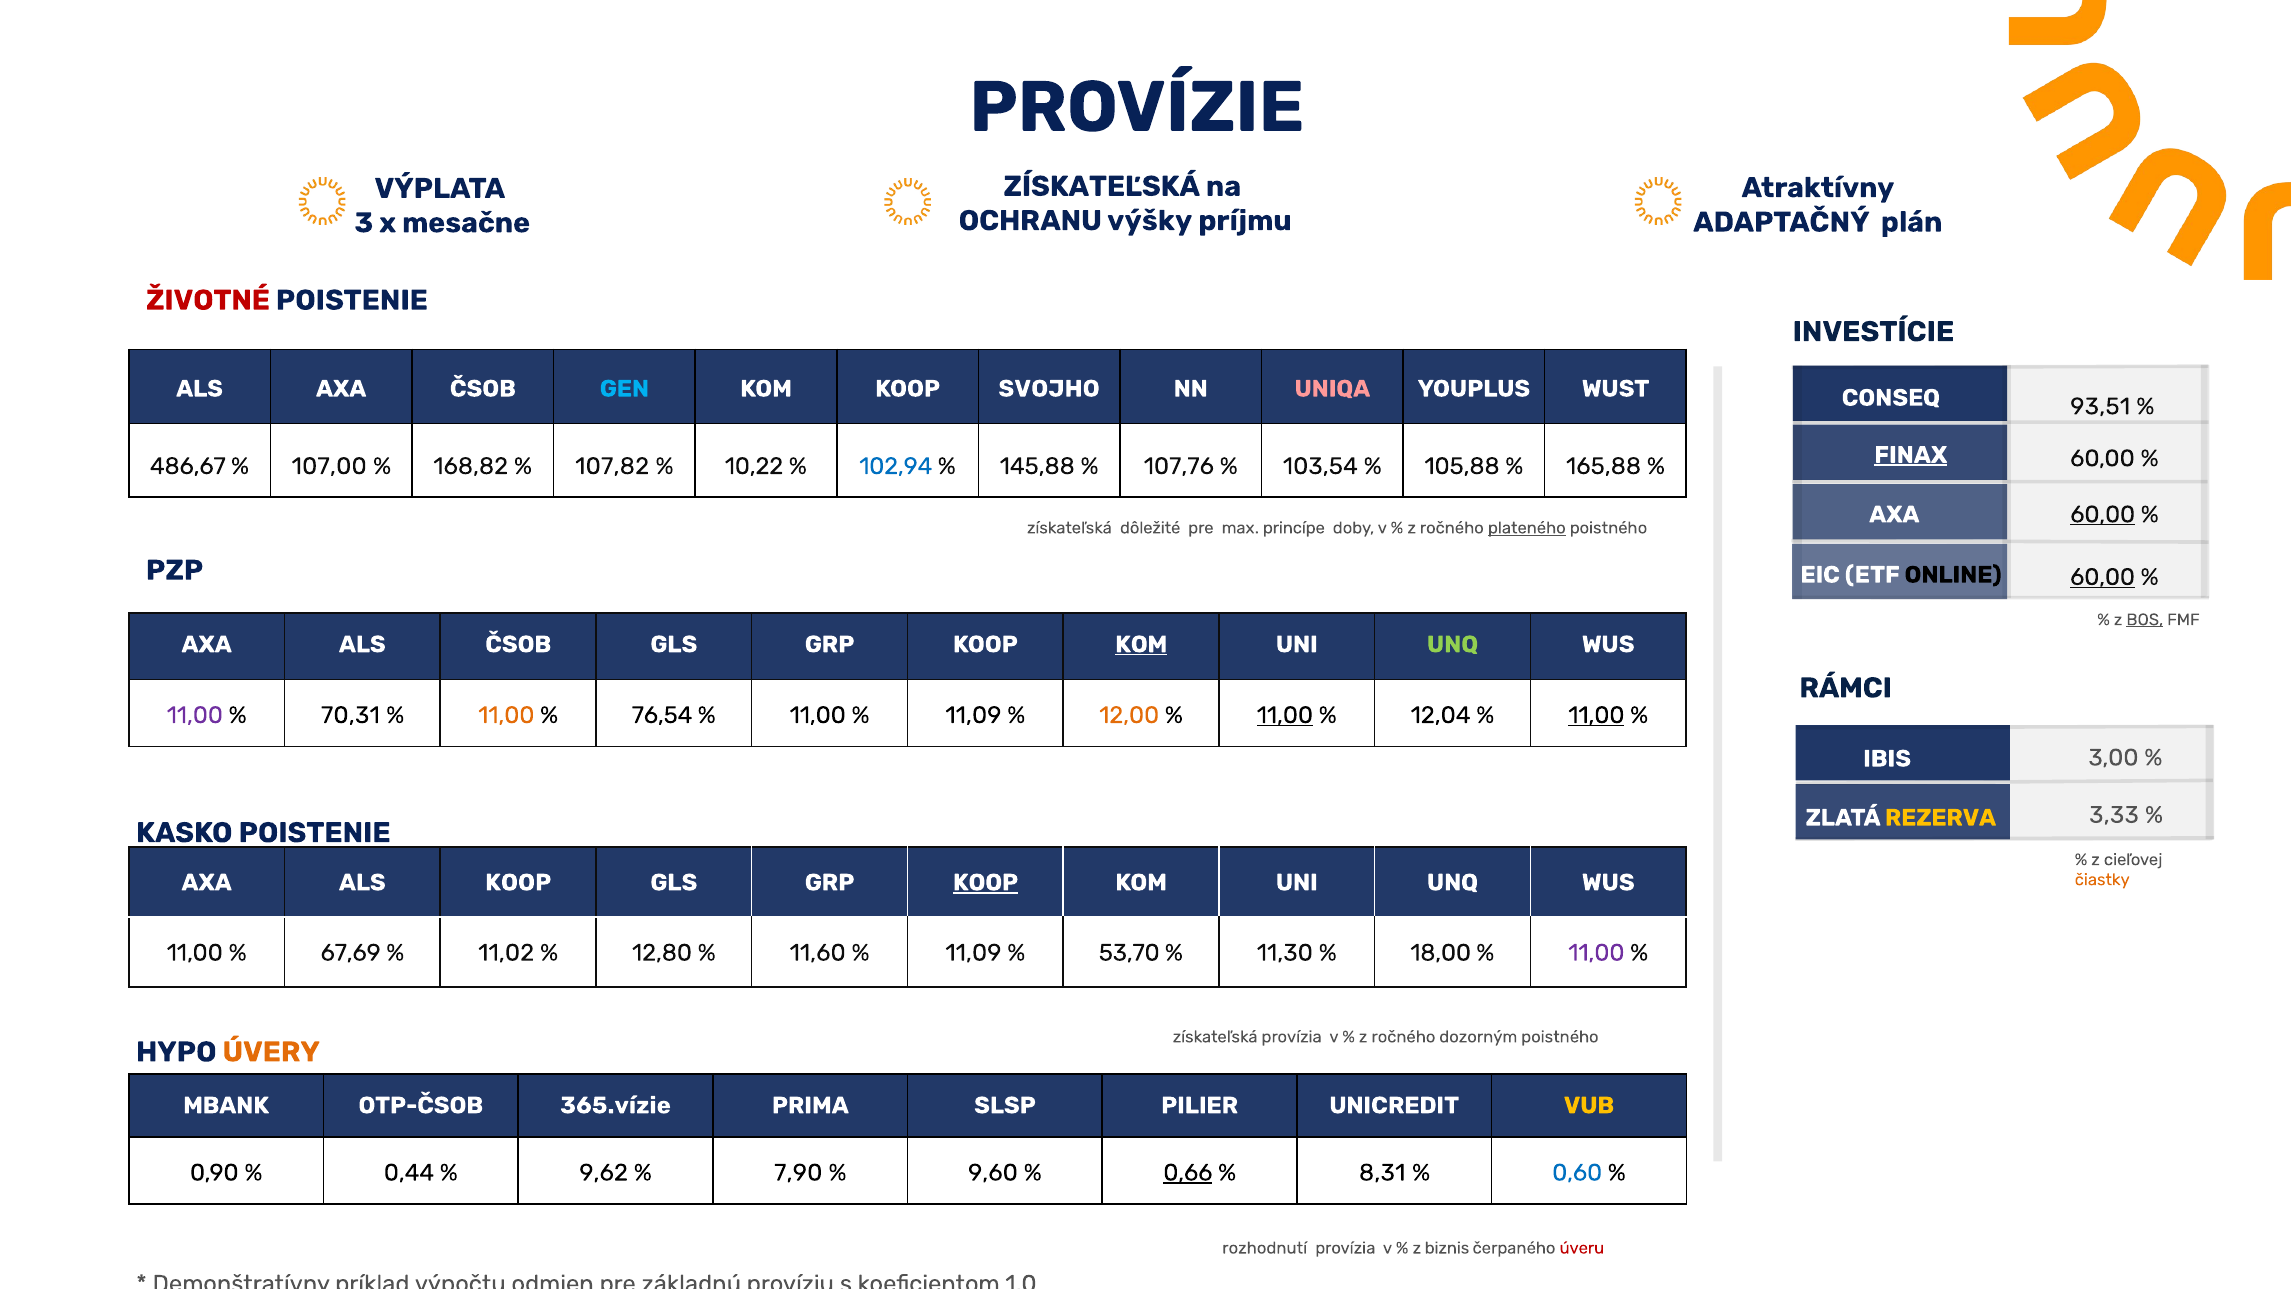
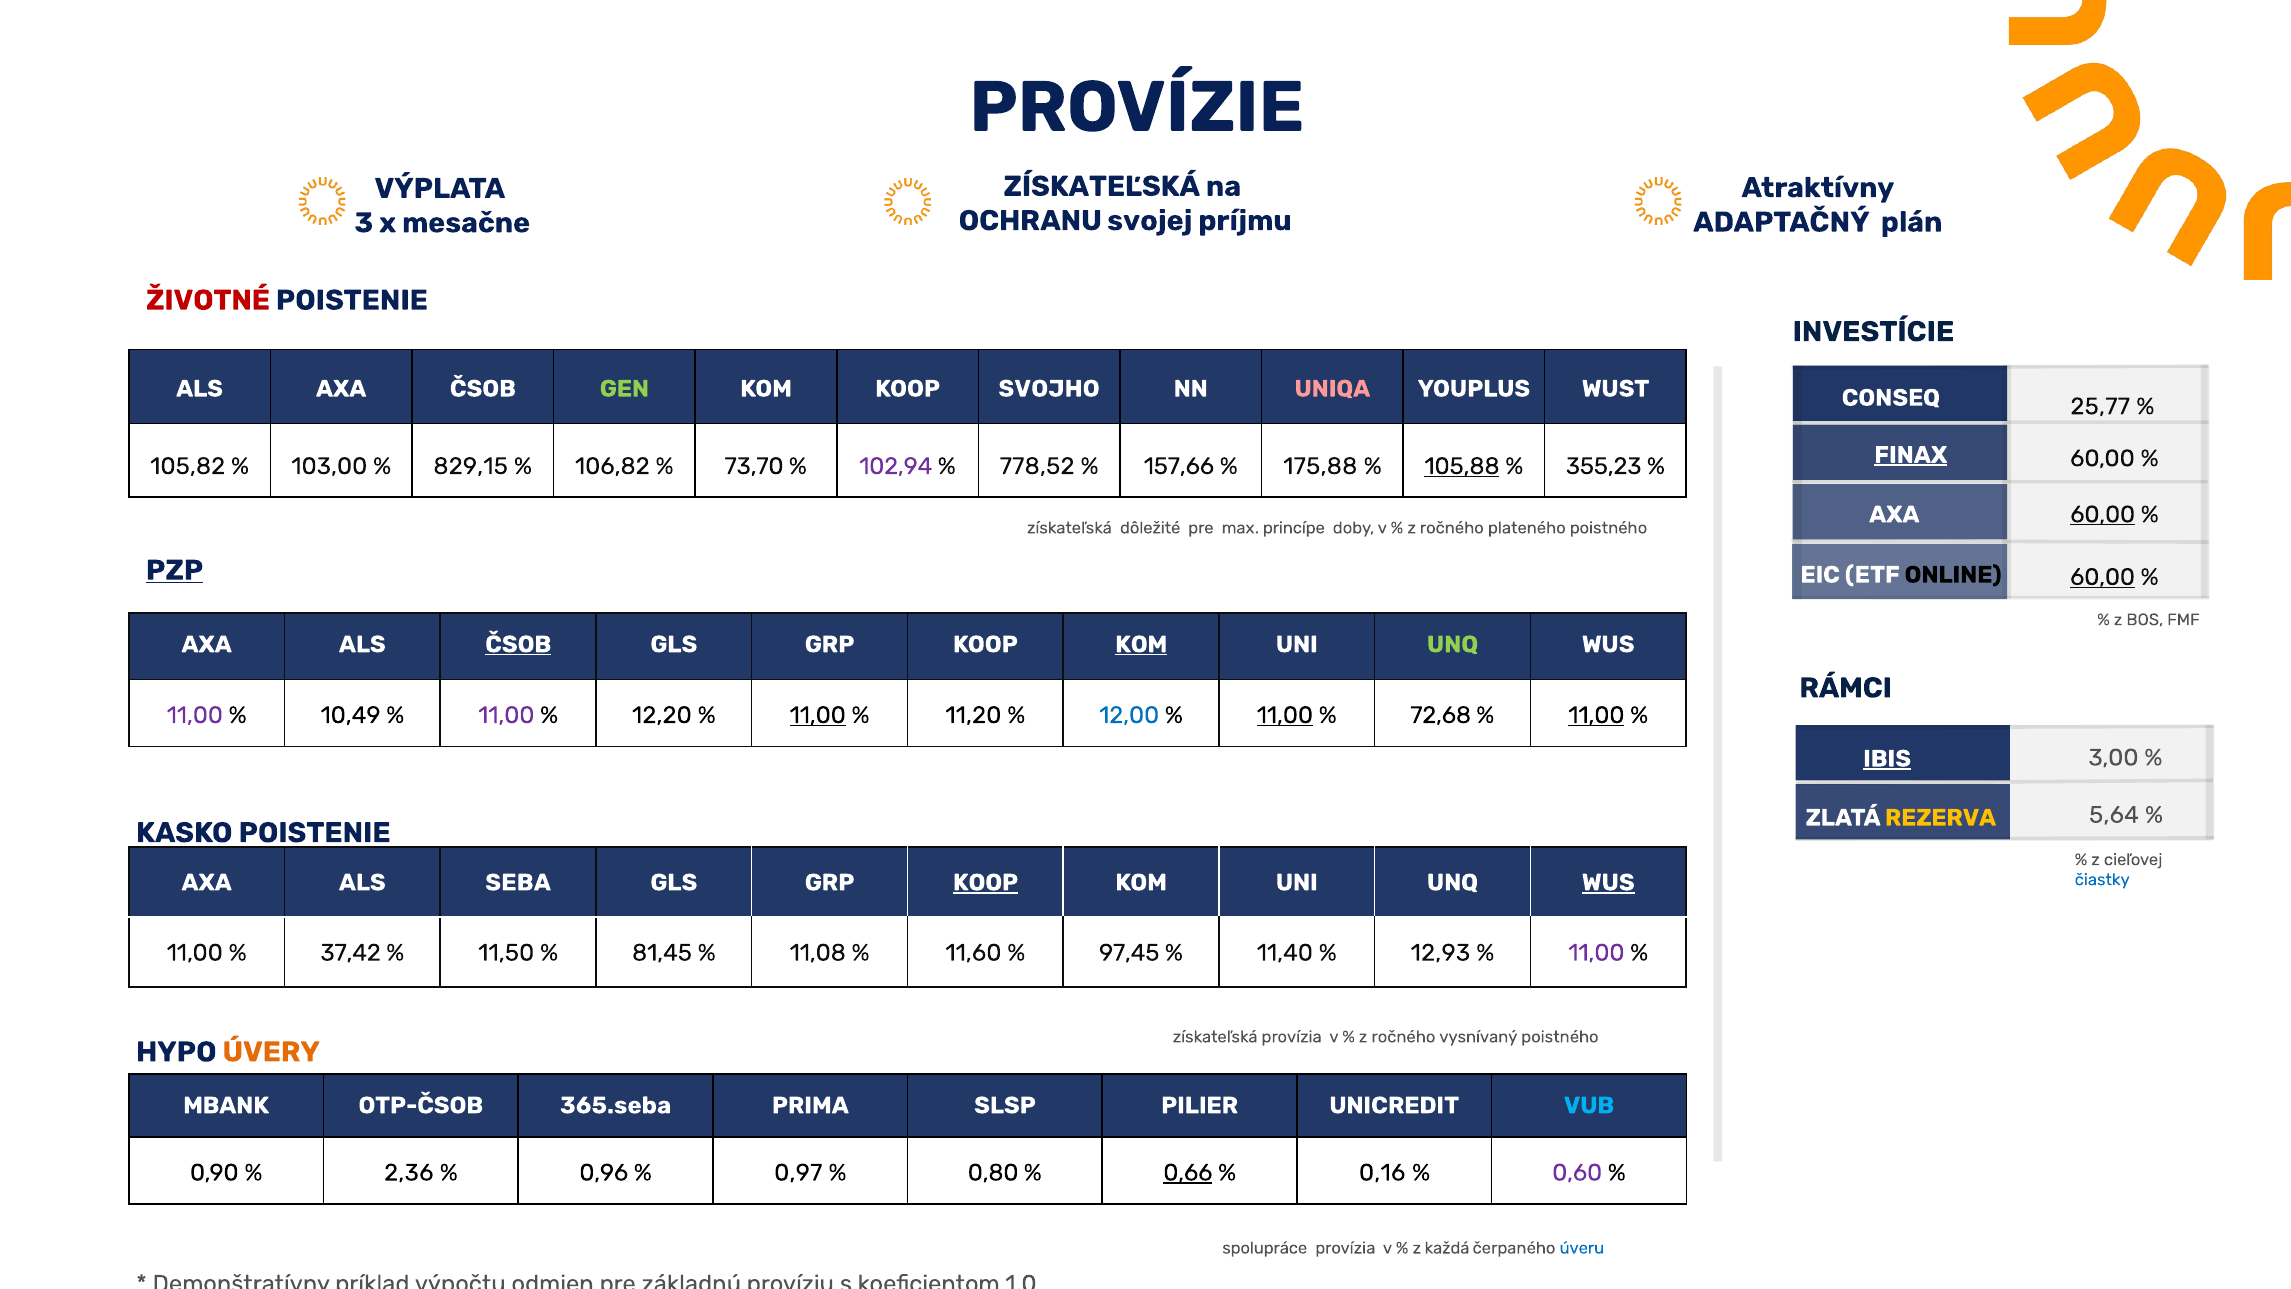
výšky: výšky -> svojej (1150, 221)
GEN colour: light blue -> light green (624, 389)
93,51: 93,51 -> 25,77 (2100, 406)
486,67: 486,67 -> 105,82 (188, 466)
107,00: 107,00 -> 103,00 (329, 466)
168,82: 168,82 -> 829,15 (471, 466)
107,82: 107,82 -> 106,82 (612, 466)
10,22: 10,22 -> 73,70 (754, 466)
102,94 colour: blue -> purple (896, 466)
145,88: 145,88 -> 778,52 (1037, 466)
107,76: 107,76 -> 157,66 (1179, 466)
103,54: 103,54 -> 175,88 (1320, 466)
105,88 underline: none -> present (1462, 466)
165,88: 165,88 -> 355,23 (1604, 466)
plateného underline: present -> none (1527, 528)
PZP underline: none -> present (175, 570)
BOS underline: present -> none (2145, 620)
ČSOB underline: none -> present (518, 644)
70,31: 70,31 -> 10,49 (351, 715)
11,00 colour: orange -> purple (506, 715)
76,54: 76,54 -> 12,20 (662, 715)
11,00 underline: none -> present (818, 715)
11,09: 11,09 -> 11,20 (973, 715)
12,00 colour: orange -> blue (1129, 715)
12,04: 12,04 -> 72,68 (1441, 715)
IBIS underline: none -> present (1887, 758)
3,33: 3,33 -> 5,64 (2114, 815)
čiastky colour: orange -> blue (2102, 879)
ALS KOOP: KOOP -> SEBA (518, 882)
WUS underline: none -> present (1608, 882)
67,69: 67,69 -> 37,42 (351, 953)
11,02: 11,02 -> 11,50 (506, 953)
12,80: 12,80 -> 81,45 (662, 953)
11,60: 11,60 -> 11,08 (818, 953)
11,09: 11,09 -> 11,60 (973, 953)
53,70: 53,70 -> 97,45 (1129, 953)
11,30: 11,30 -> 11,40 (1285, 953)
18,00: 18,00 -> 12,93 (1440, 953)
dozorným: dozorným -> vysnívaný (1478, 1037)
365.vízie: 365.vízie -> 365.seba (616, 1105)
VUB colour: yellow -> light blue (1589, 1105)
0,44: 0,44 -> 2,36 (409, 1172)
9,62: 9,62 -> 0,96 (604, 1172)
7,90: 7,90 -> 0,97 (798, 1172)
9,60: 9,60 -> 0,80 (993, 1172)
8,31: 8,31 -> 0,16 (1382, 1172)
0,60 colour: blue -> purple (1577, 1172)
rozhodnutí: rozhodnutí -> spolupráce (1265, 1248)
biznis: biznis -> každá (1447, 1248)
úveru colour: red -> blue (1582, 1248)
